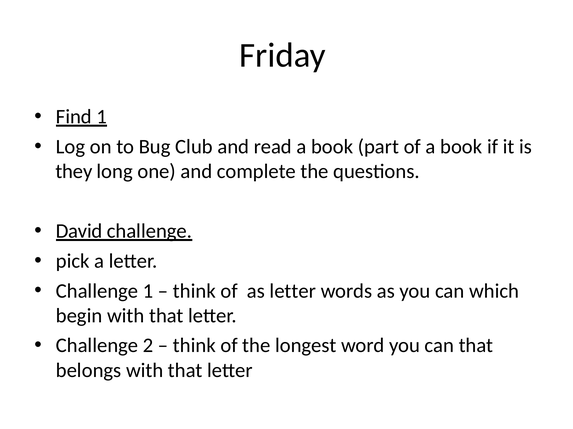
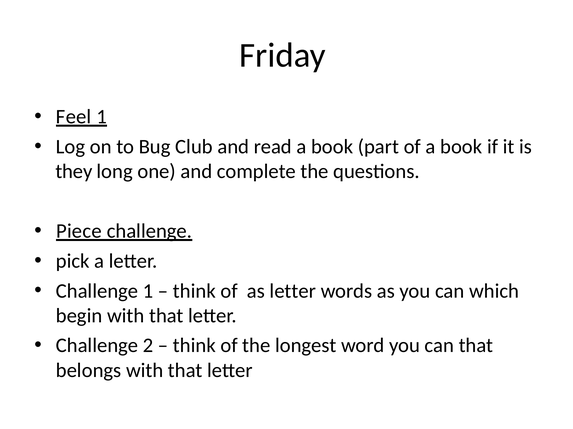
Find: Find -> Feel (74, 117)
David: David -> Piece (79, 232)
